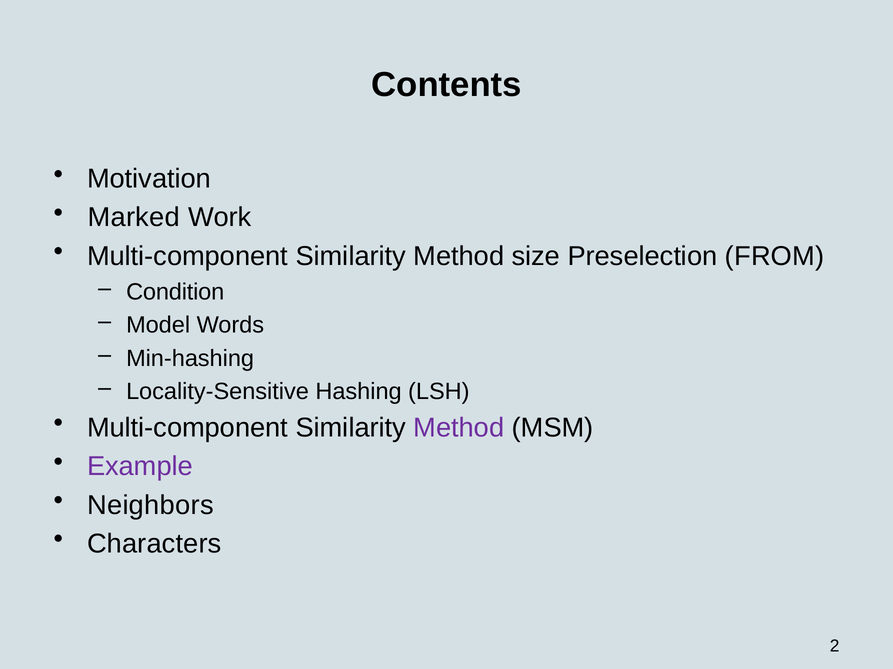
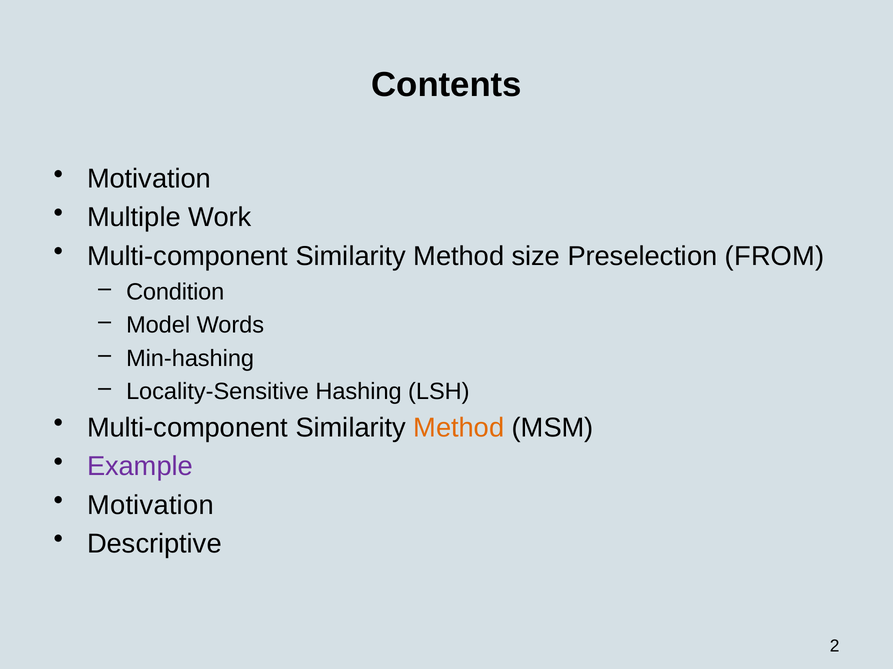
Marked: Marked -> Multiple (134, 218)
Method colour: purple -> orange (459, 428)
Neighbors: Neighbors -> Motivation (150, 506)
Characters: Characters -> Descriptive (154, 544)
